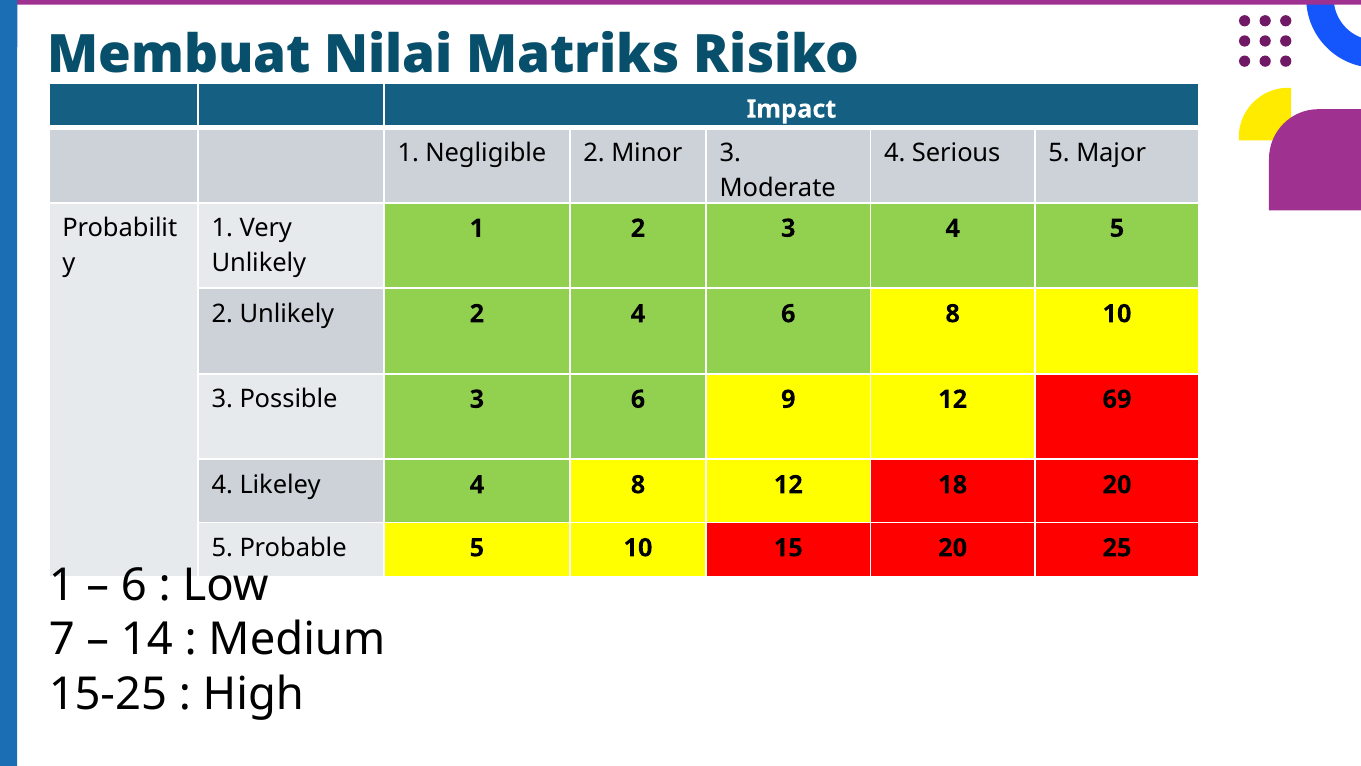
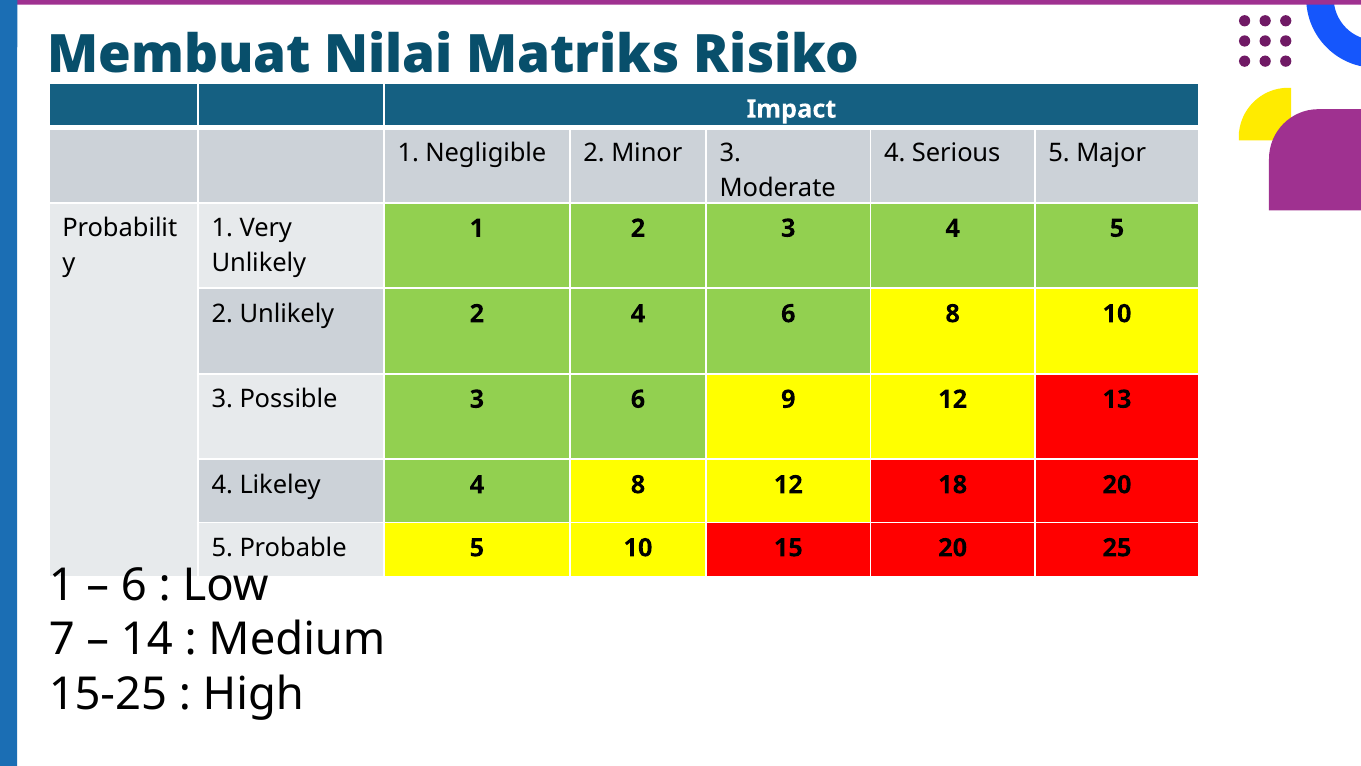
69: 69 -> 13 (1117, 399)
